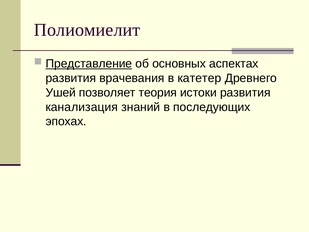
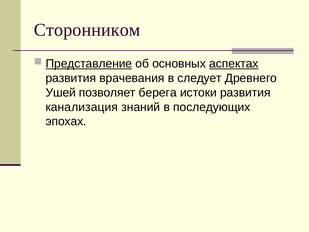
Полиомиелит: Полиомиелит -> Сторонником (87, 30)
аспектах underline: none -> present (234, 64)
катетер: катетер -> следует (200, 78)
теория: теория -> берега (158, 93)
